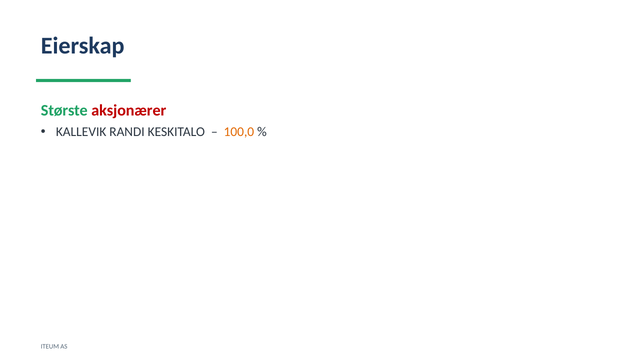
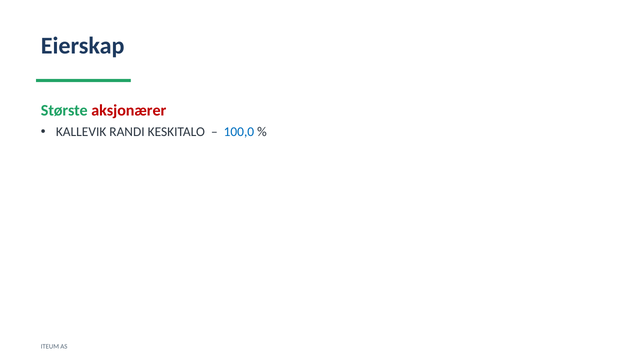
100,0 colour: orange -> blue (239, 132)
